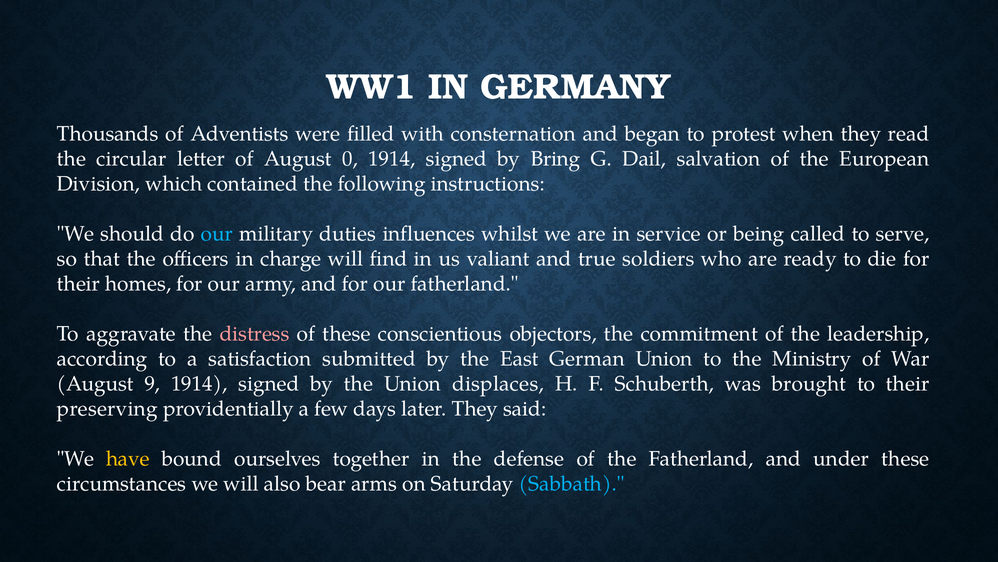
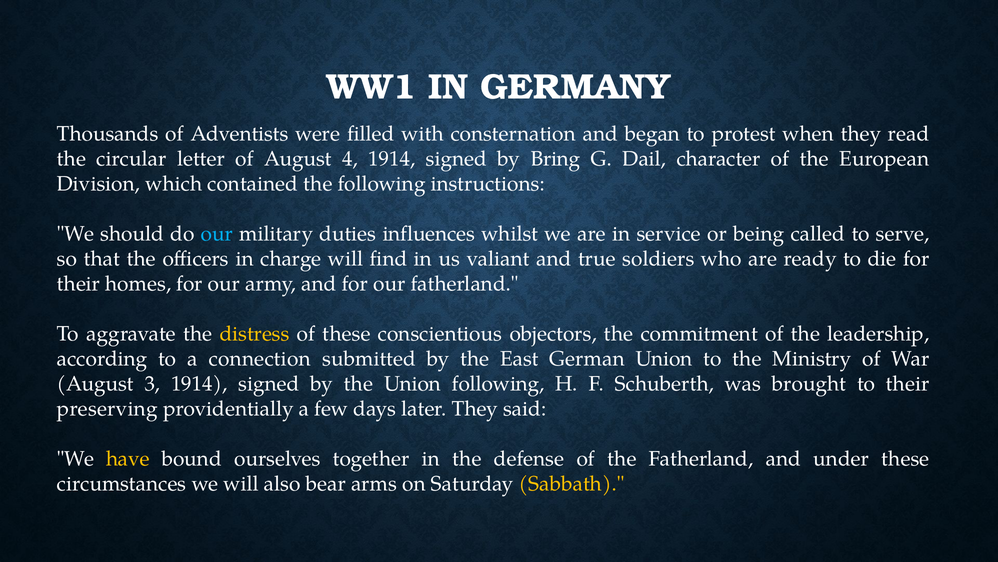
0: 0 -> 4 (350, 159)
salvation: salvation -> character (719, 159)
distress colour: pink -> yellow (255, 334)
satisfaction: satisfaction -> connection (260, 359)
9: 9 -> 3 (152, 384)
Union displaces: displaces -> following (498, 384)
Sabbath colour: light blue -> yellow (572, 483)
